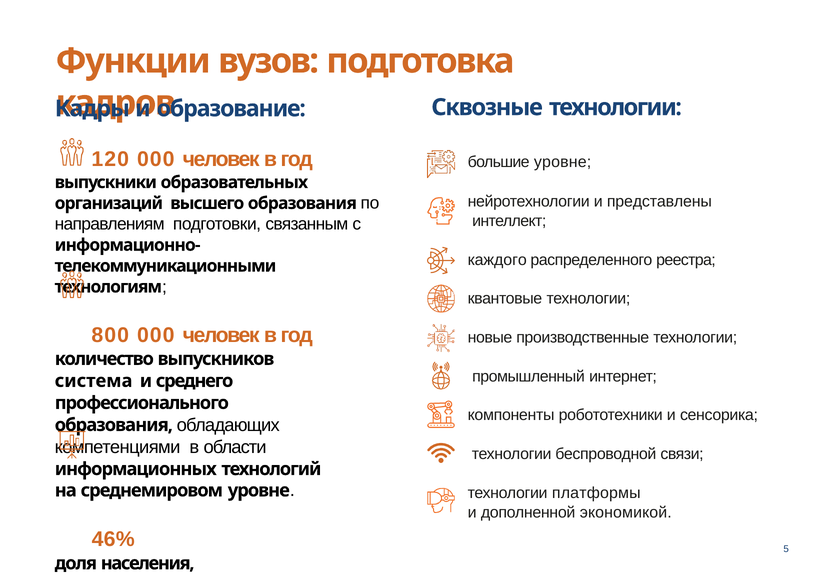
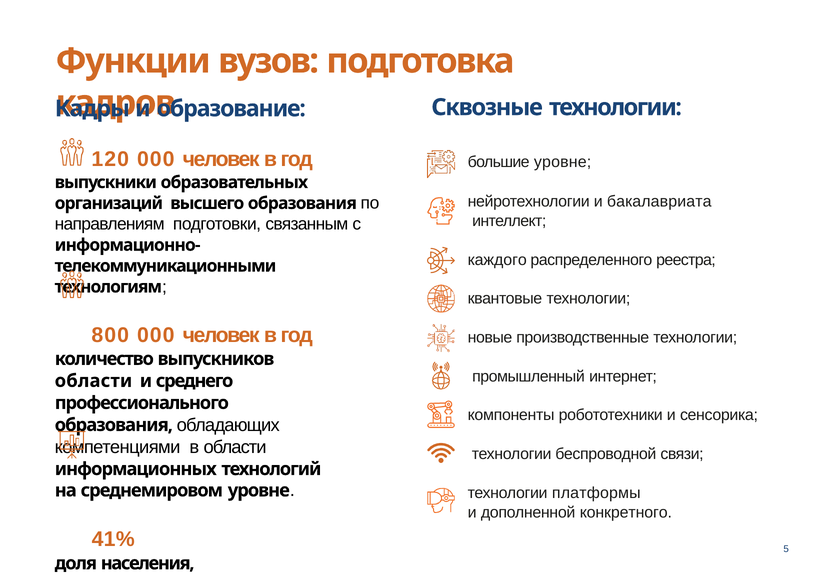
представлены: представлены -> бакалавриата (659, 202)
система: система -> области (93, 381)
экономикой: экономикой -> конкретного (626, 513)
46%: 46% -> 41% (113, 540)
